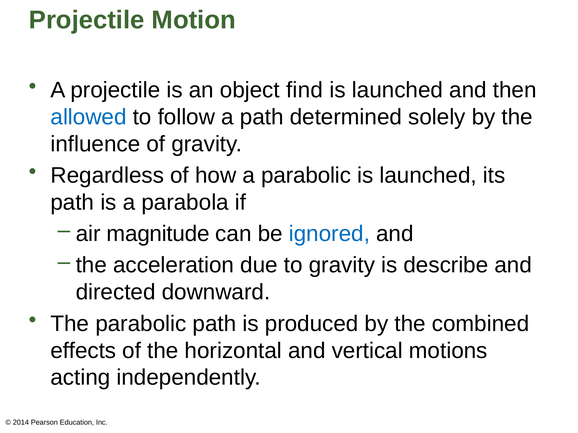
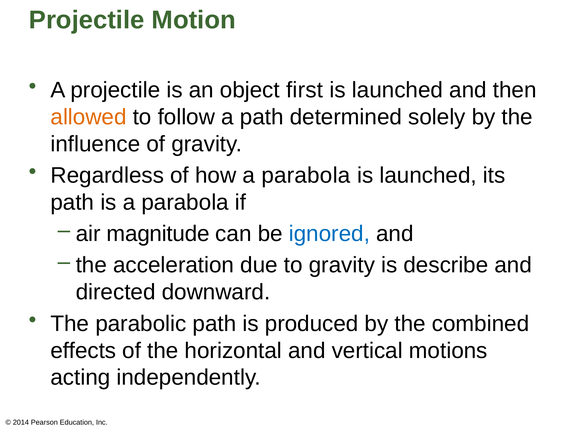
find: find -> first (305, 90)
allowed colour: blue -> orange (89, 117)
how a parabolic: parabolic -> parabola (306, 176)
